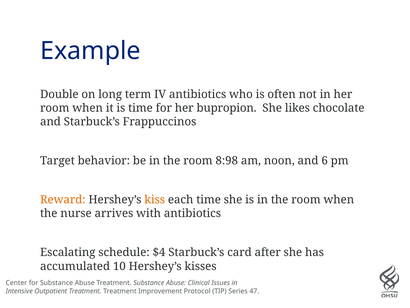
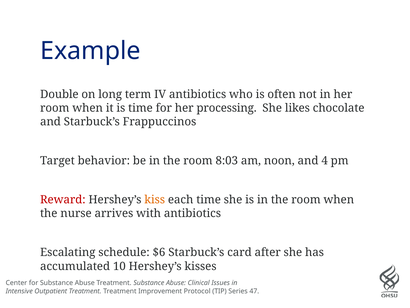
bupropion: bupropion -> processing (227, 108)
8:98: 8:98 -> 8:03 (227, 161)
6: 6 -> 4 (325, 161)
Reward colour: orange -> red (63, 199)
$4: $4 -> $6 (159, 252)
